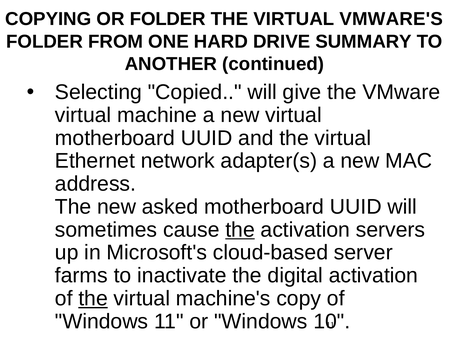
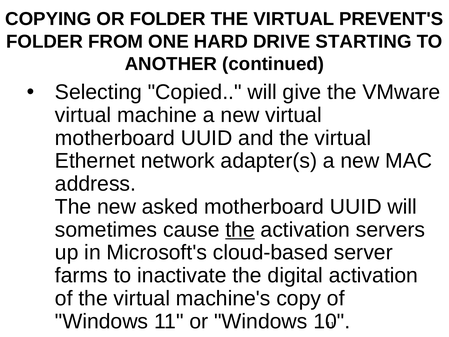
VMWARE'S: VMWARE'S -> PREVENT'S (391, 19)
SUMMARY: SUMMARY -> STARTING (364, 42)
the underline: present -> none (93, 298)
